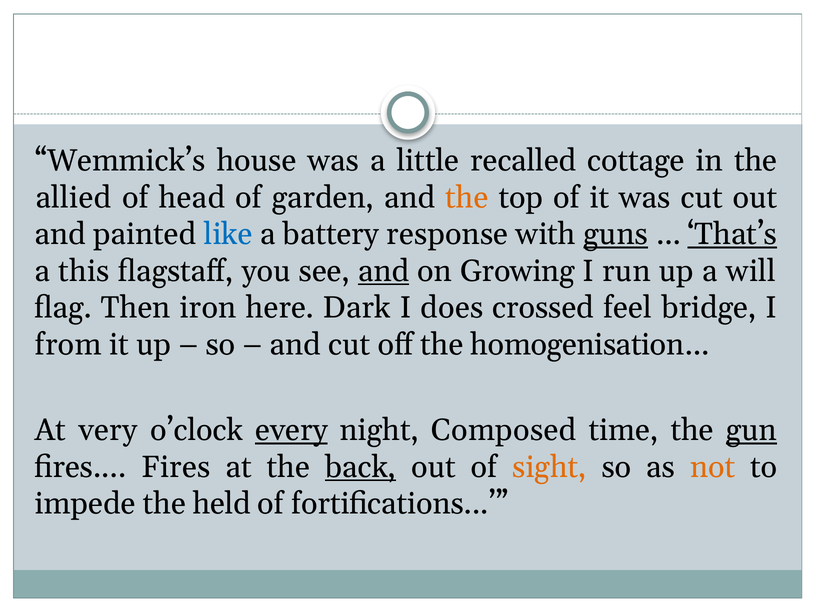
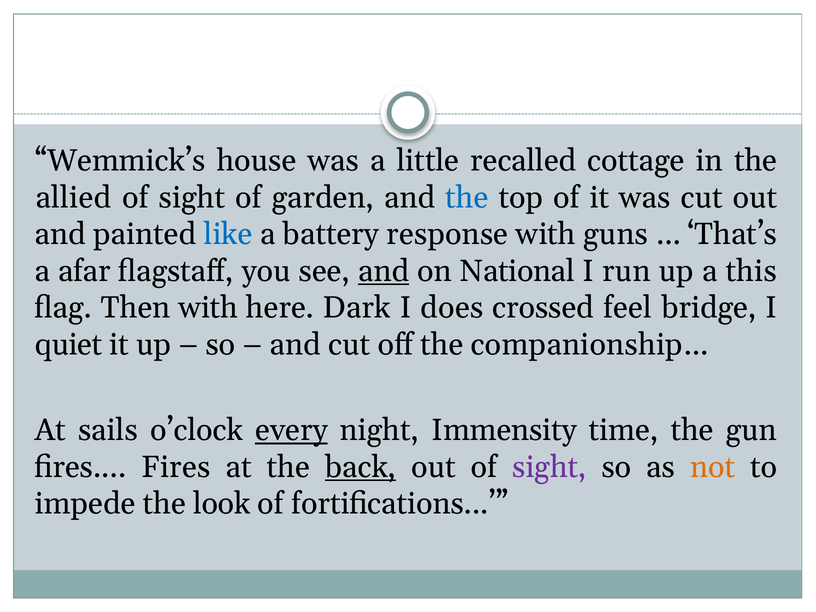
head: head -> sight (192, 198)
the colour: orange -> blue (467, 198)
guns underline: present -> none (616, 234)
That’s underline: present -> none (732, 234)
this: this -> afar (84, 271)
Growing: Growing -> National (517, 271)
will: will -> this (751, 271)
Then iron: iron -> with (208, 308)
from: from -> quiet (69, 345)
homogenisation…: homogenisation… -> companionship… (589, 345)
very: very -> sails (108, 430)
Composed: Composed -> Immensity (504, 430)
gun underline: present -> none (751, 430)
sight colour: orange -> purple (549, 467)
held: held -> look (222, 504)
